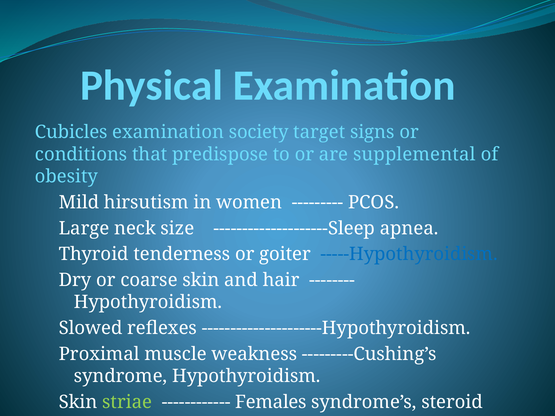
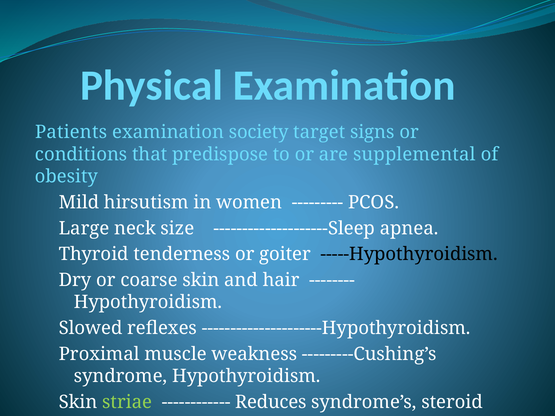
Cubicles: Cubicles -> Patients (71, 132)
-----Hypothyroidism colour: blue -> black (409, 254)
Females: Females -> Reduces (271, 402)
